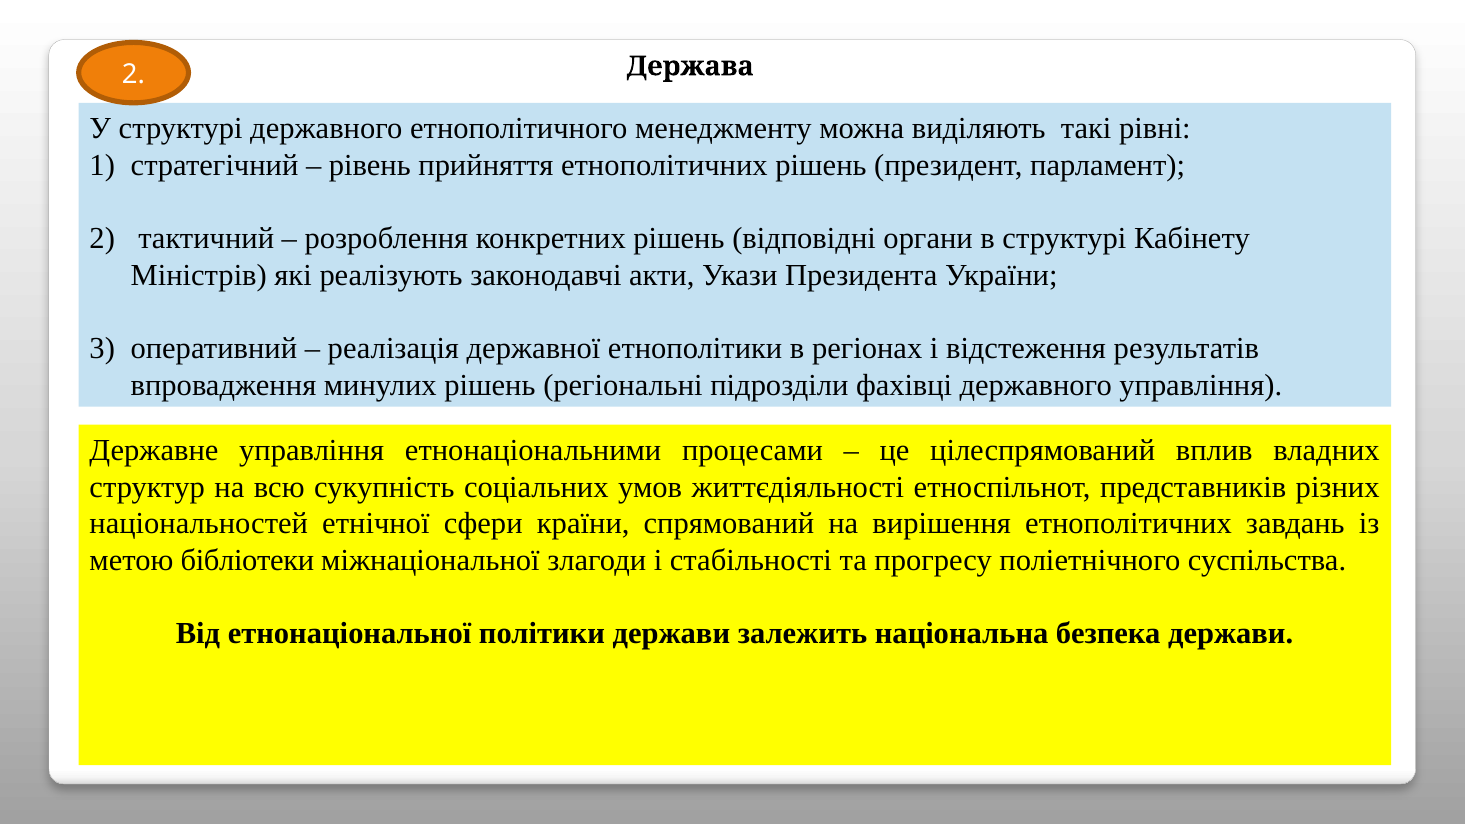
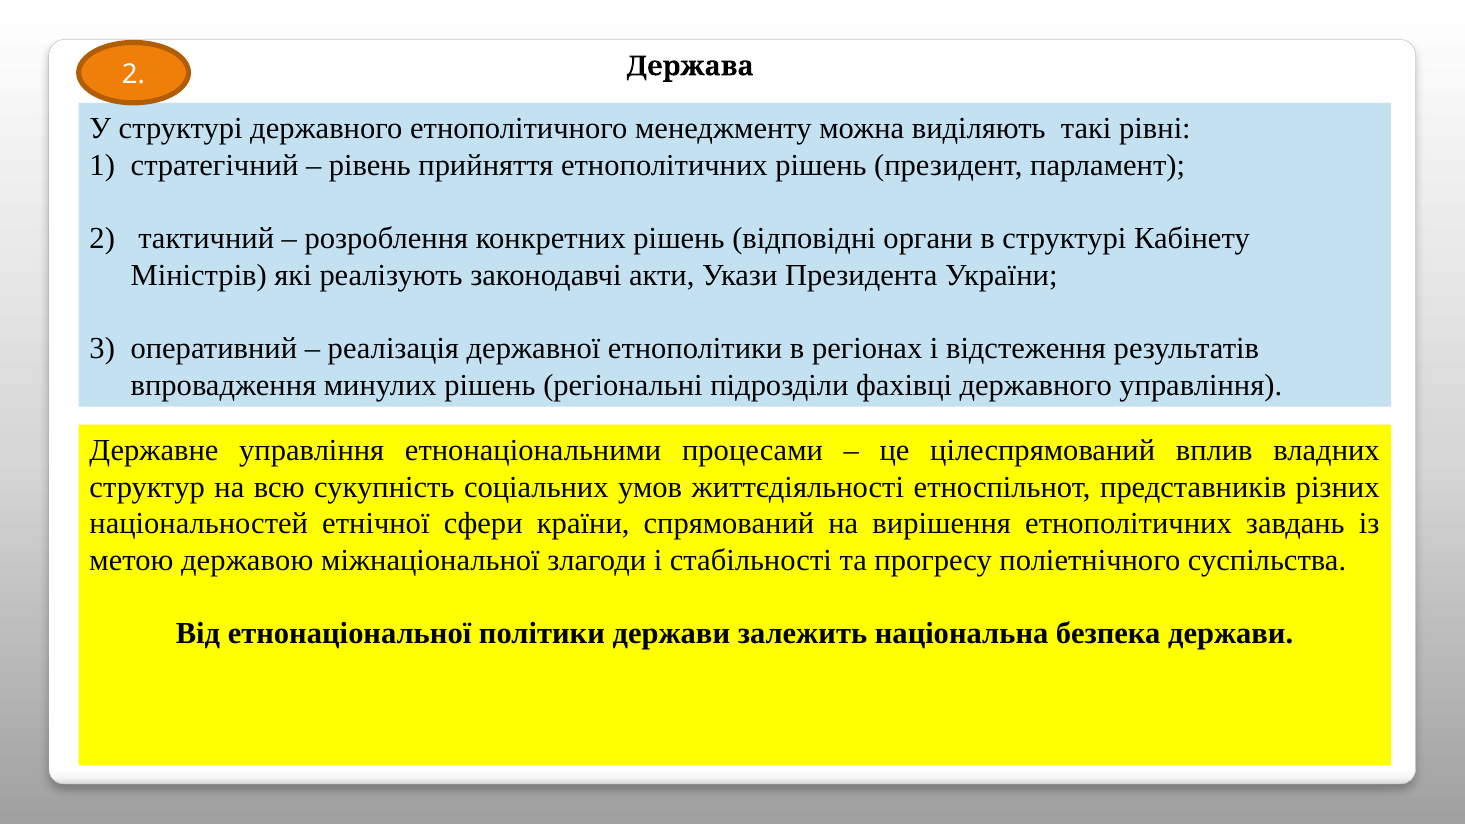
бібліотеки: бібліотеки -> державою (247, 560)
